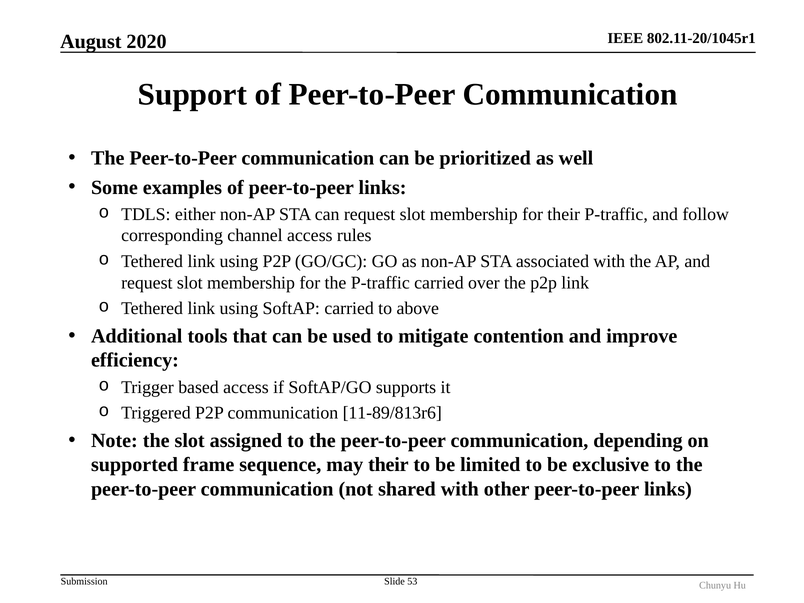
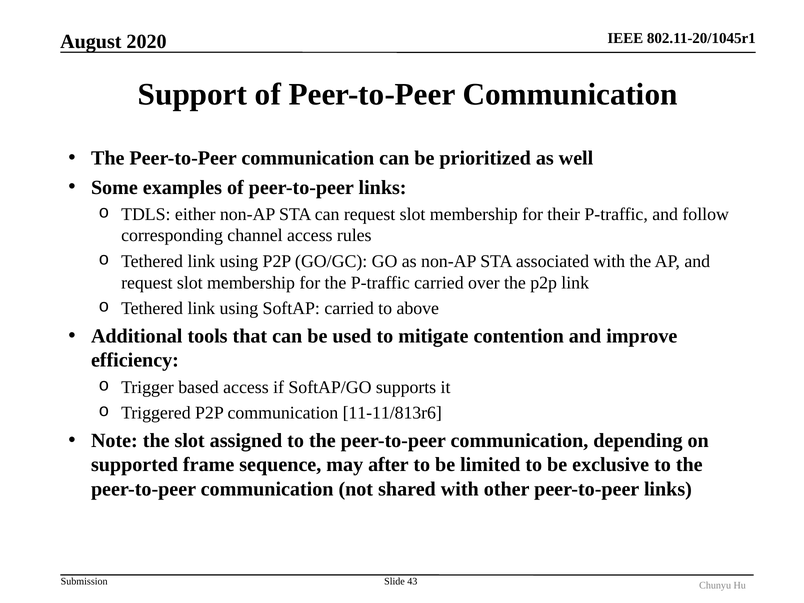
11-89/813r6: 11-89/813r6 -> 11-11/813r6 (392, 413)
may their: their -> after (388, 465)
53: 53 -> 43 (412, 582)
